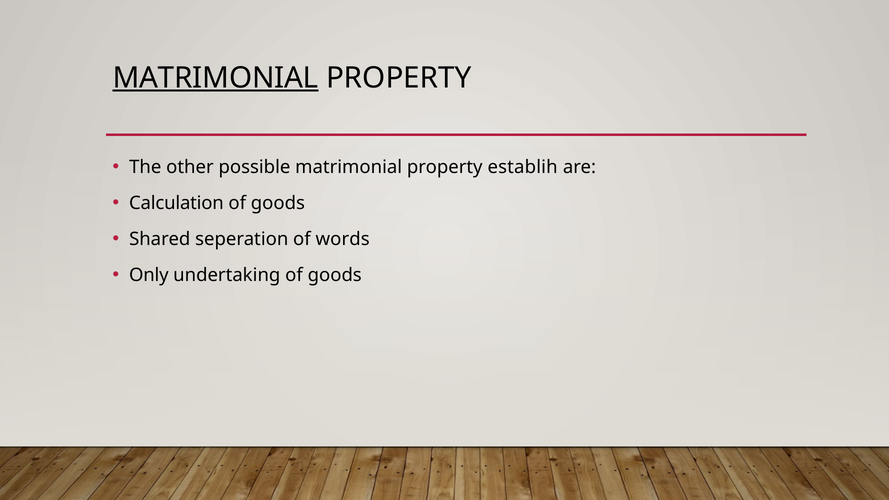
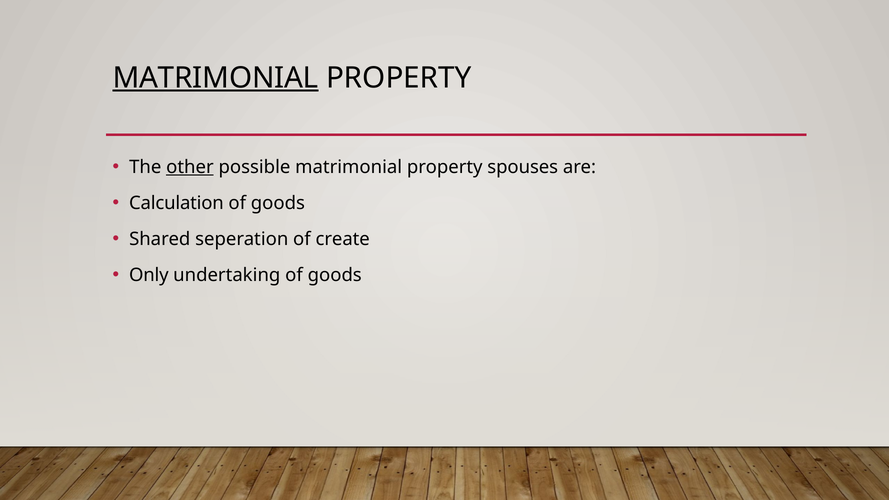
other underline: none -> present (190, 167)
establih: establih -> spouses (523, 167)
words: words -> create (343, 239)
